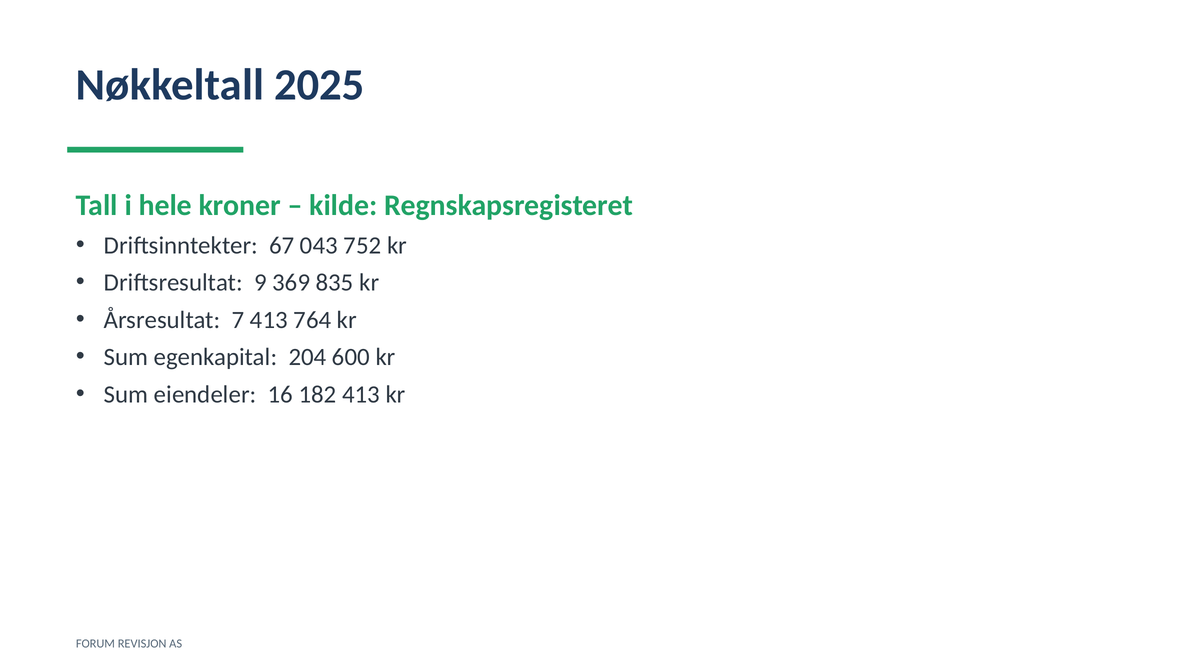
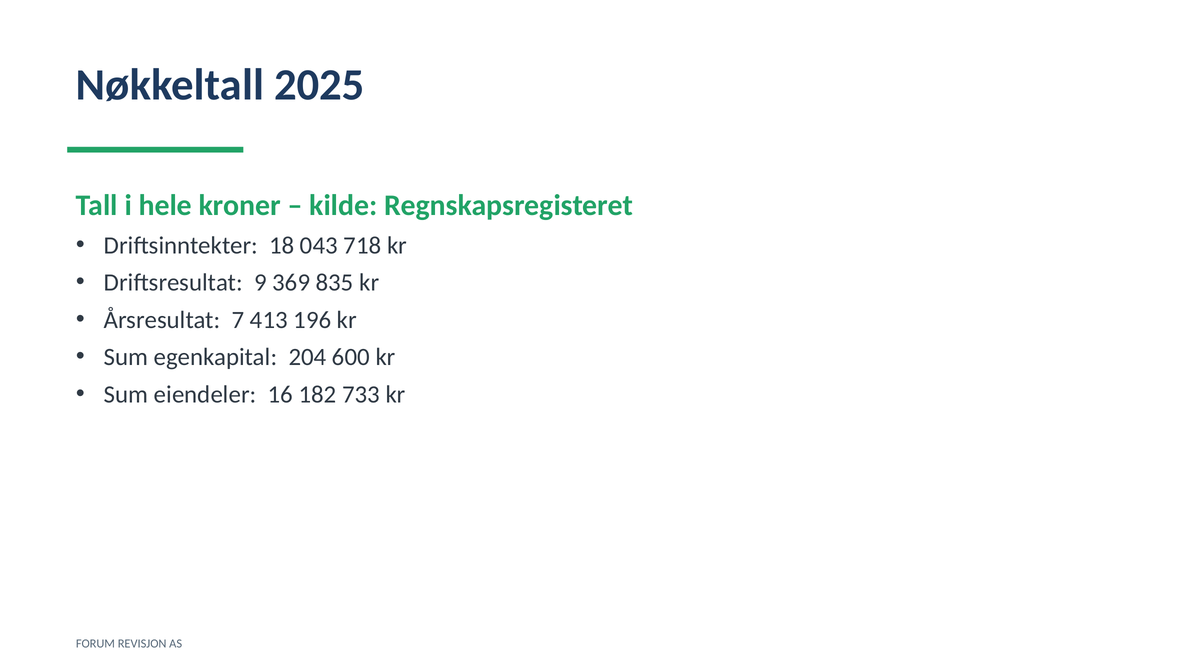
67: 67 -> 18 (282, 246)
752: 752 -> 718 (362, 246)
764: 764 -> 196 (312, 320)
182 413: 413 -> 733 (361, 395)
